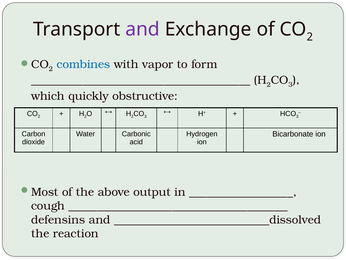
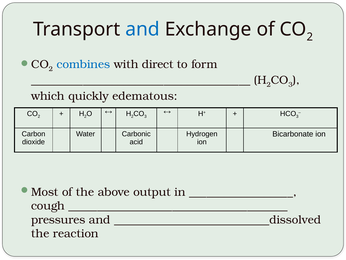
and colour: purple -> blue (143, 29)
vapor: vapor -> direct (158, 64)
obstructive: obstructive -> edematous (145, 96)
defensins: defensins -> pressures (58, 219)
